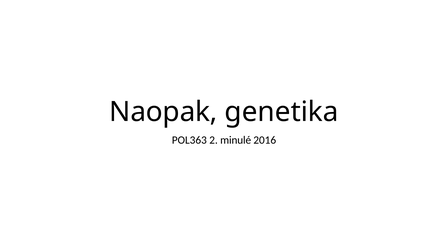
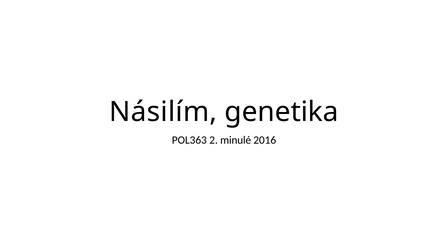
Naopak: Naopak -> Násilím (163, 112)
